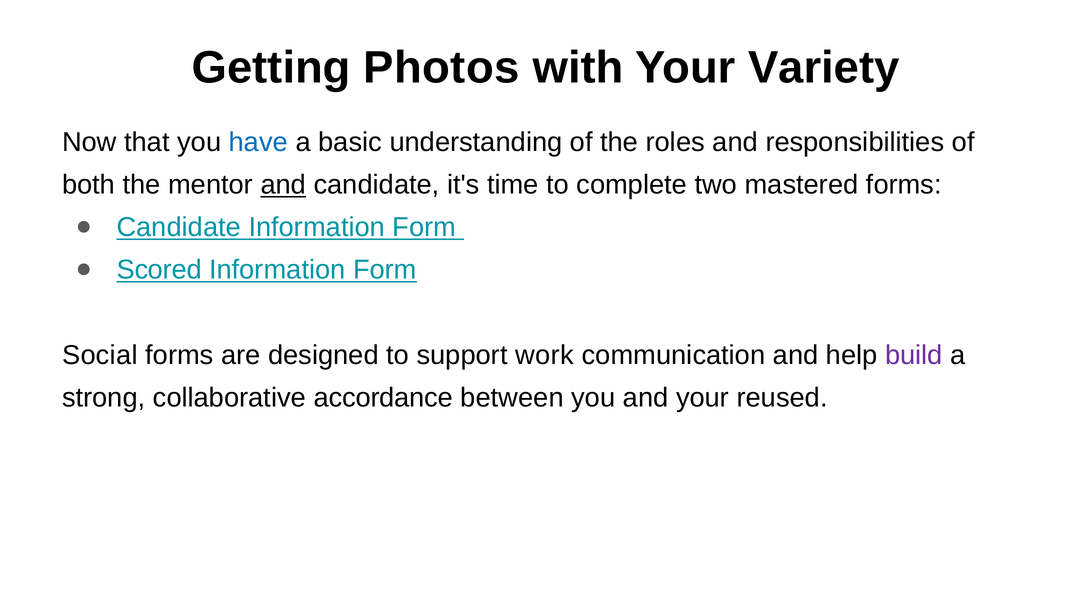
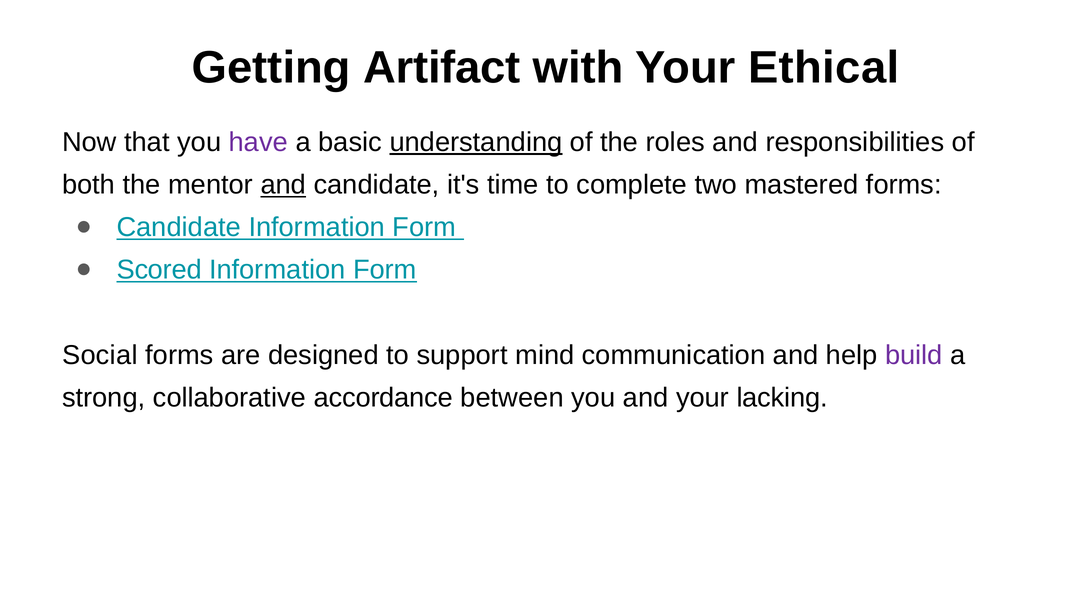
Photos: Photos -> Artifact (442, 68)
Variety: Variety -> Ethical (824, 68)
have colour: blue -> purple (258, 142)
understanding underline: none -> present (476, 142)
work: work -> mind (545, 355)
reused: reused -> lacking (782, 398)
